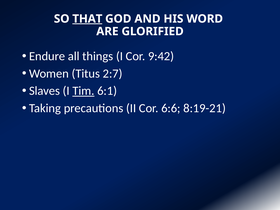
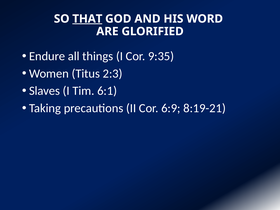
9:42: 9:42 -> 9:35 (161, 56)
2:7: 2:7 -> 2:3 (113, 74)
Tim underline: present -> none (83, 91)
6:6: 6:6 -> 6:9 (171, 108)
